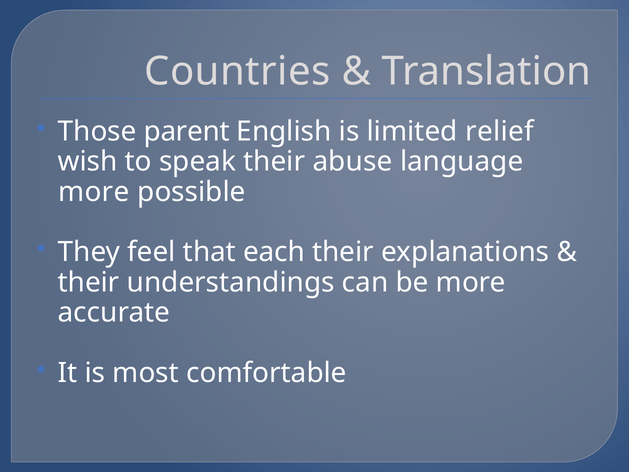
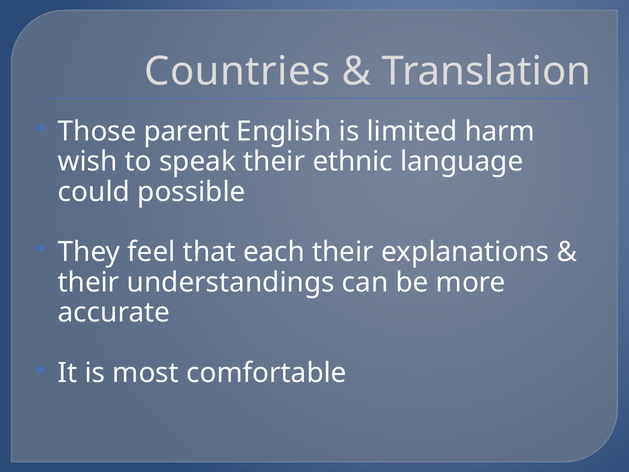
relief: relief -> harm (500, 131)
abuse: abuse -> ethnic (353, 161)
more: more -> could (94, 192)
